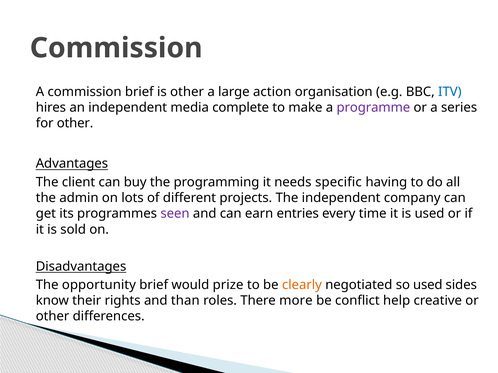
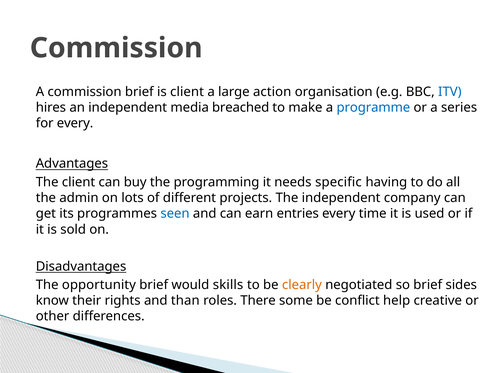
is other: other -> client (187, 92)
complete: complete -> breached (241, 108)
programme colour: purple -> blue (373, 108)
for other: other -> every (75, 123)
seen colour: purple -> blue (175, 214)
prize: prize -> skills (228, 285)
so used: used -> brief (428, 285)
more: more -> some (296, 301)
